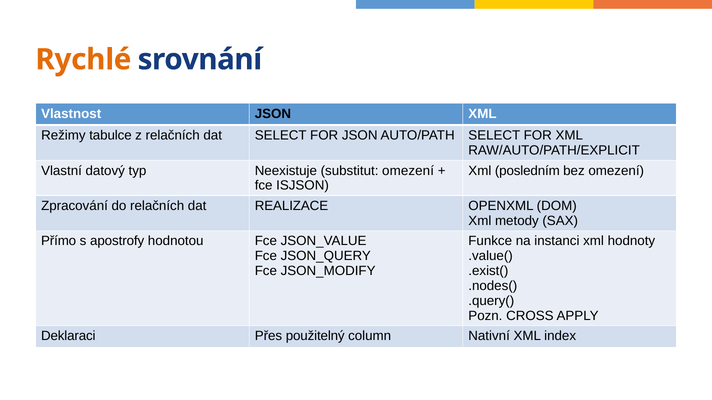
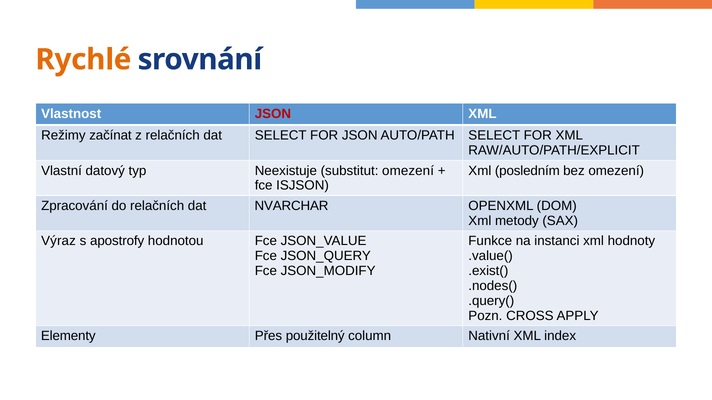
JSON colour: black -> red (273, 114)
tabulce: tabulce -> začínat (110, 136)
REALIZACE: REALIZACE -> NVARCHAR (291, 206)
Přímo: Přímo -> Výraz (59, 241)
Deklaraci: Deklaraci -> Elementy (68, 336)
